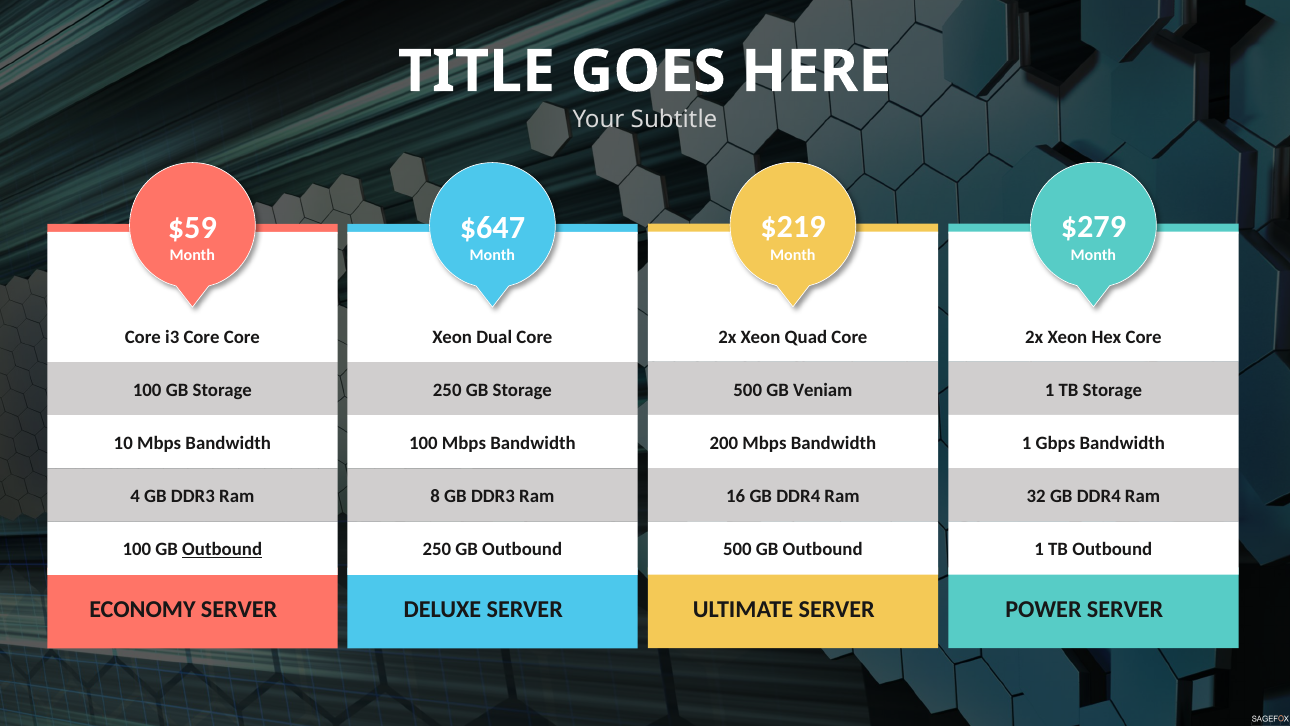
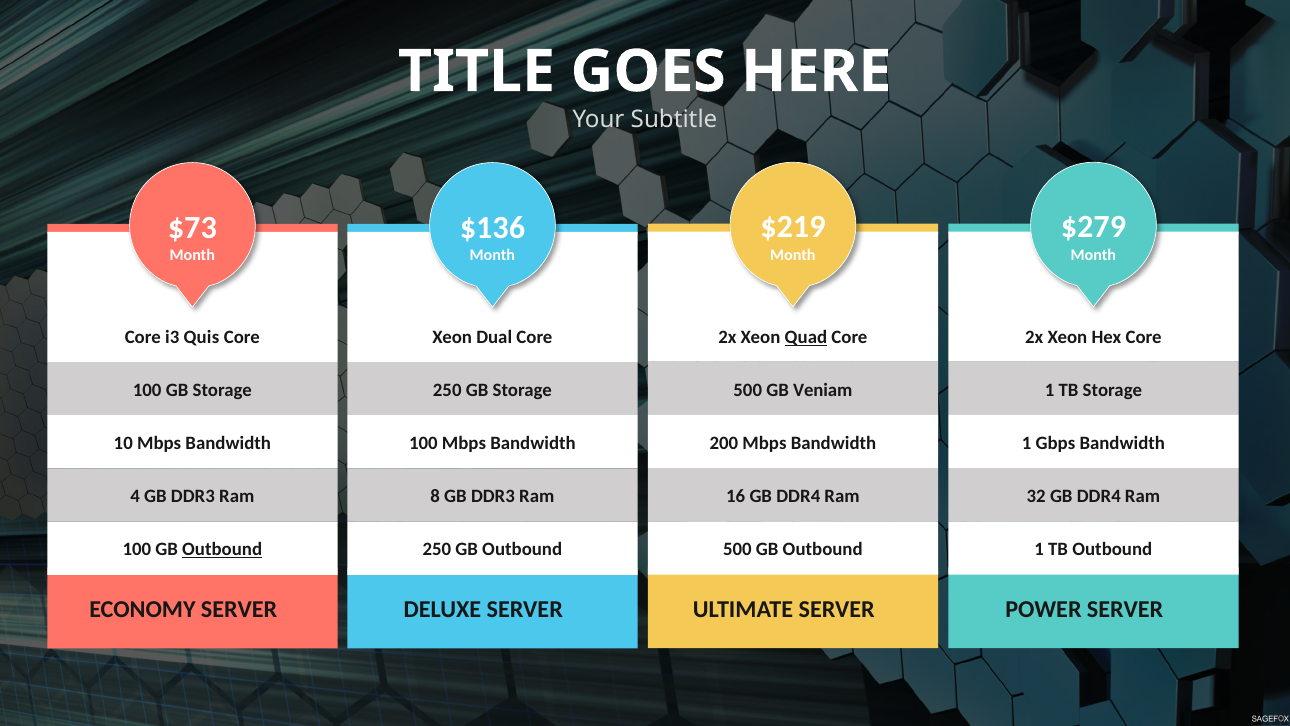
$59: $59 -> $73 (192, 227)
$647: $647 -> $136 (492, 227)
Quad underline: none -> present (806, 337)
i3 Core: Core -> Quis (201, 337)
